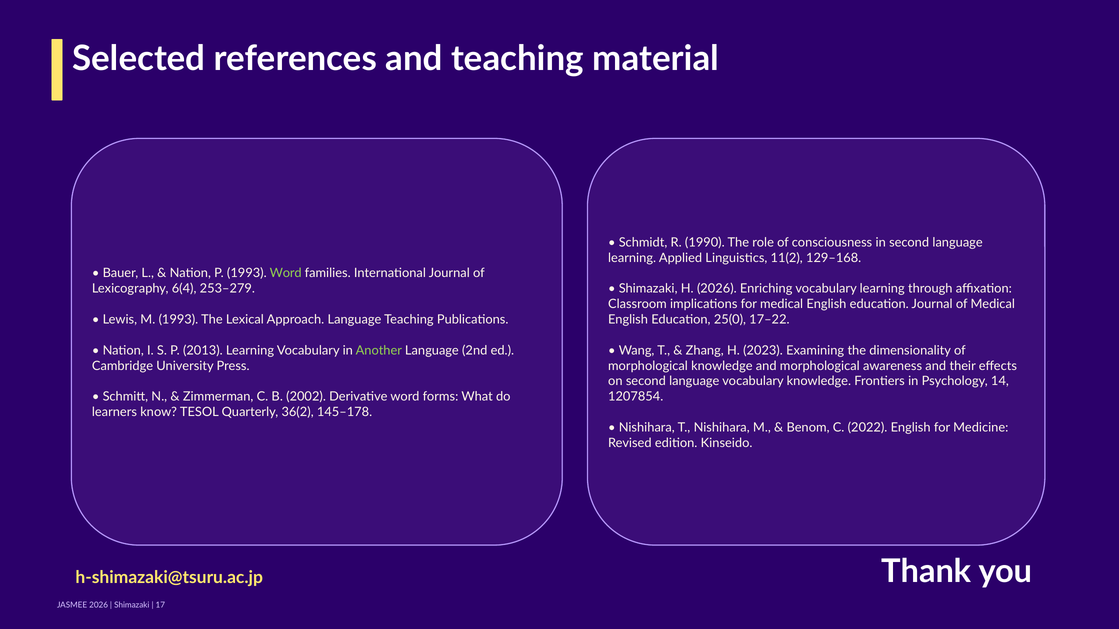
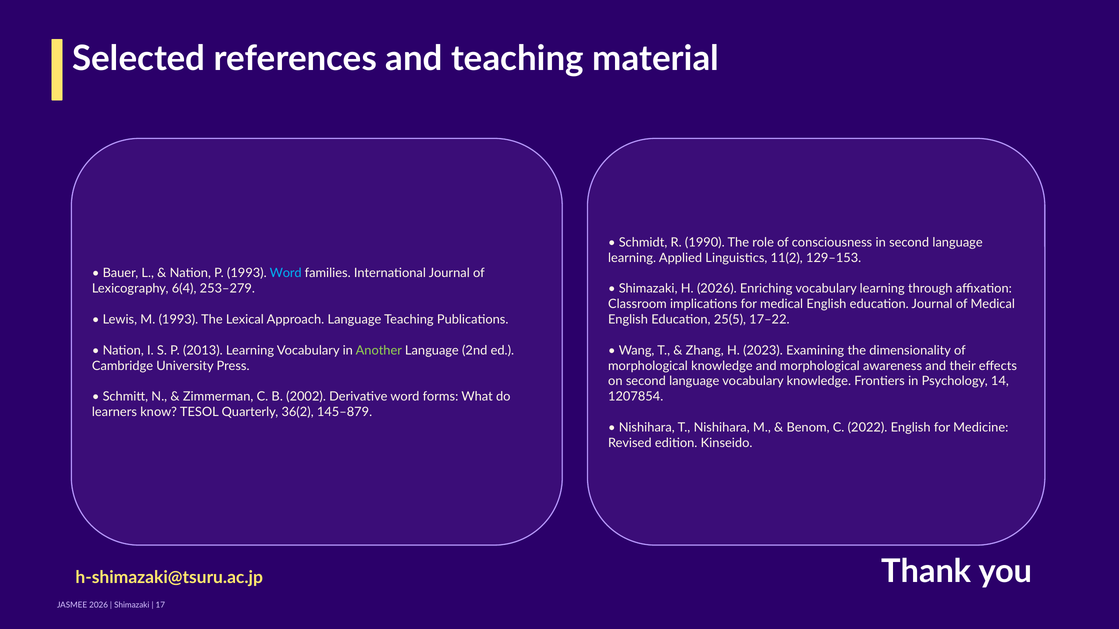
129–168: 129–168 -> 129–153 (834, 258)
Word colour: light green -> light blue (286, 273)
25(0: 25(0 -> 25(5 (730, 320)
145–178: 145–178 -> 145–879 (345, 412)
